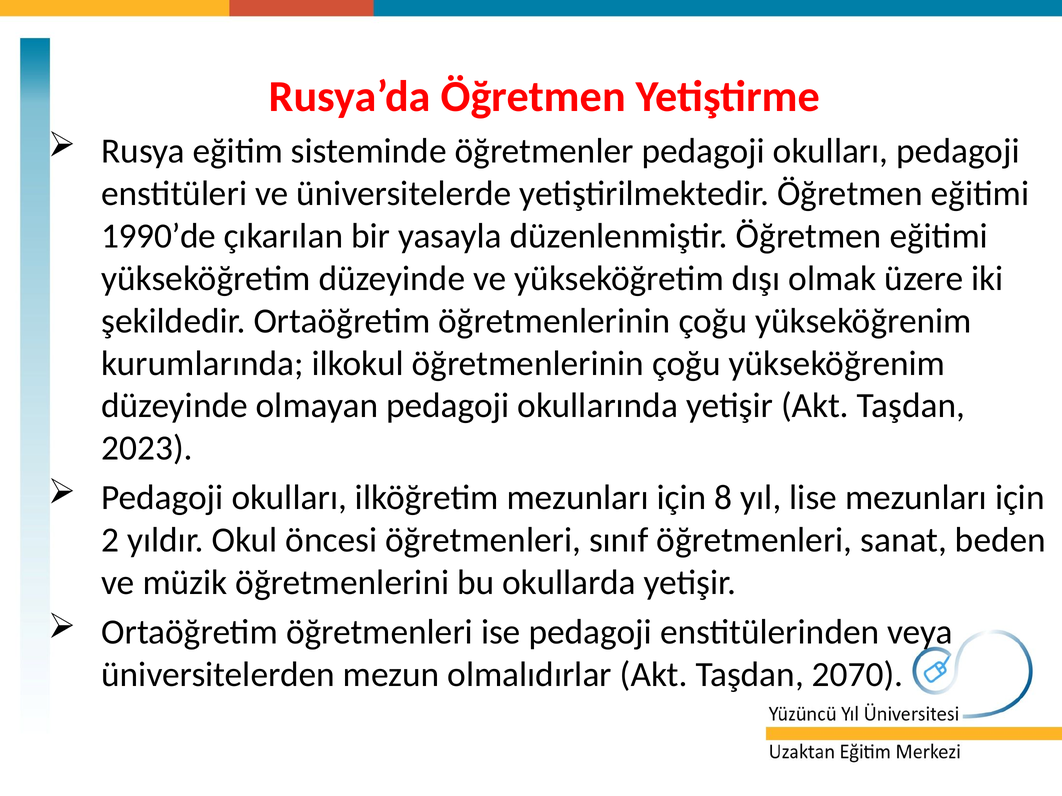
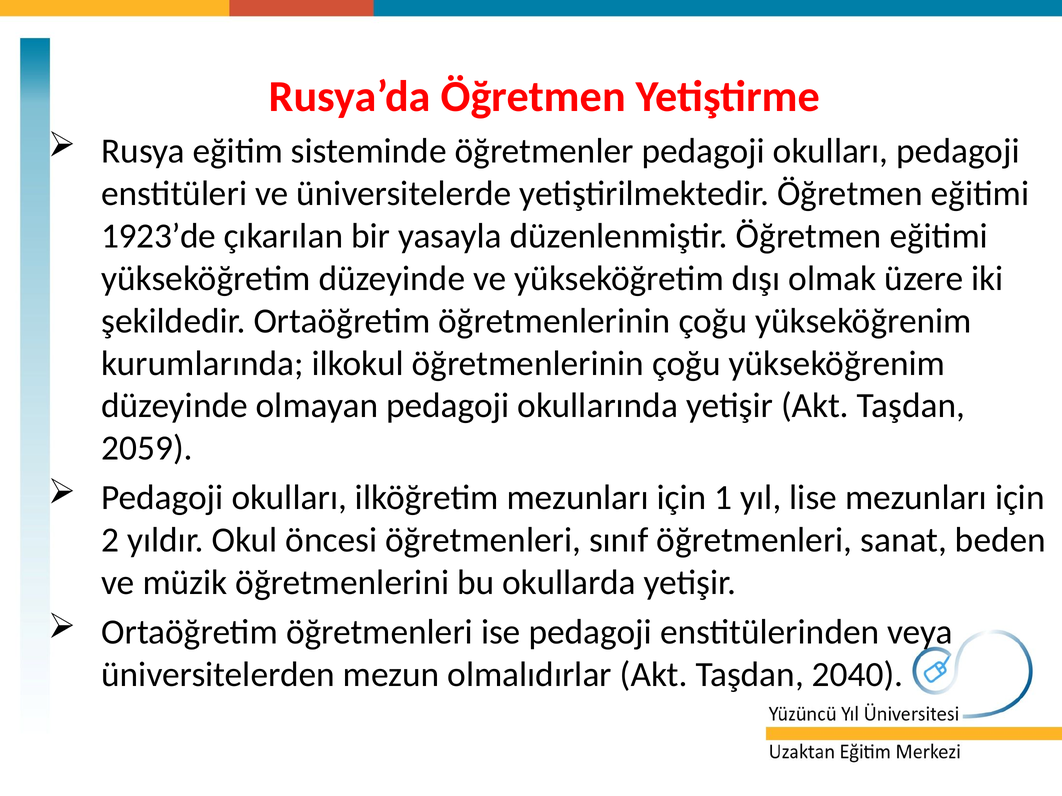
1990’de: 1990’de -> 1923’de (159, 236)
2023: 2023 -> 2059 (147, 449)
8: 8 -> 1 (723, 498)
2070: 2070 -> 2040 (858, 675)
